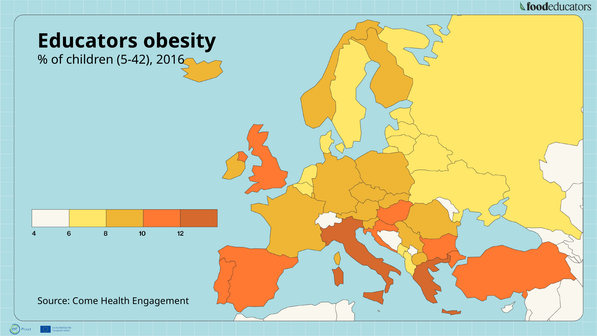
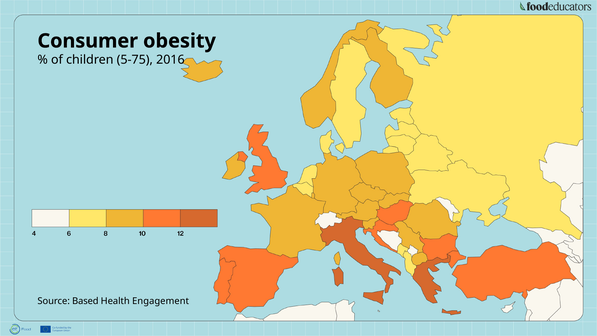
Educators: Educators -> Consumer (88, 41)
5-42: 5-42 -> 5-75 (135, 60)
Come: Come -> Based (85, 301)
